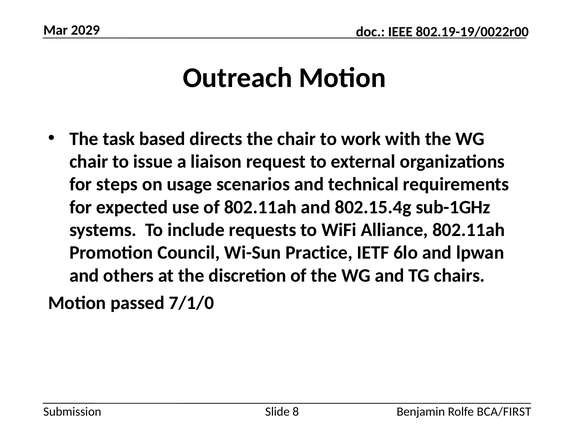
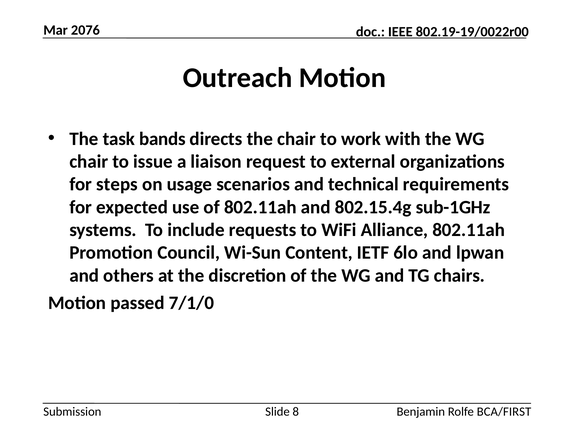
2029: 2029 -> 2076 (85, 30)
based: based -> bands (162, 139)
Practice: Practice -> Content (319, 253)
